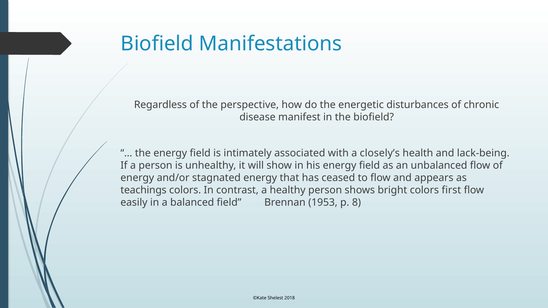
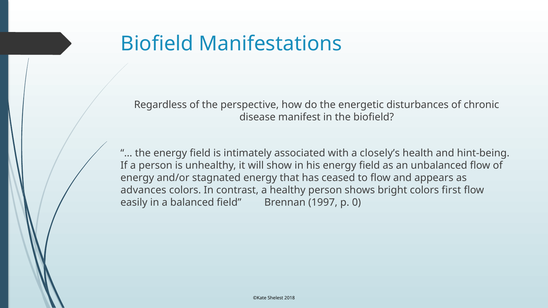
lack-being: lack-being -> hint-being (483, 153)
teachings: teachings -> advances (143, 190)
1953: 1953 -> 1997 (323, 203)
8: 8 -> 0 (356, 203)
